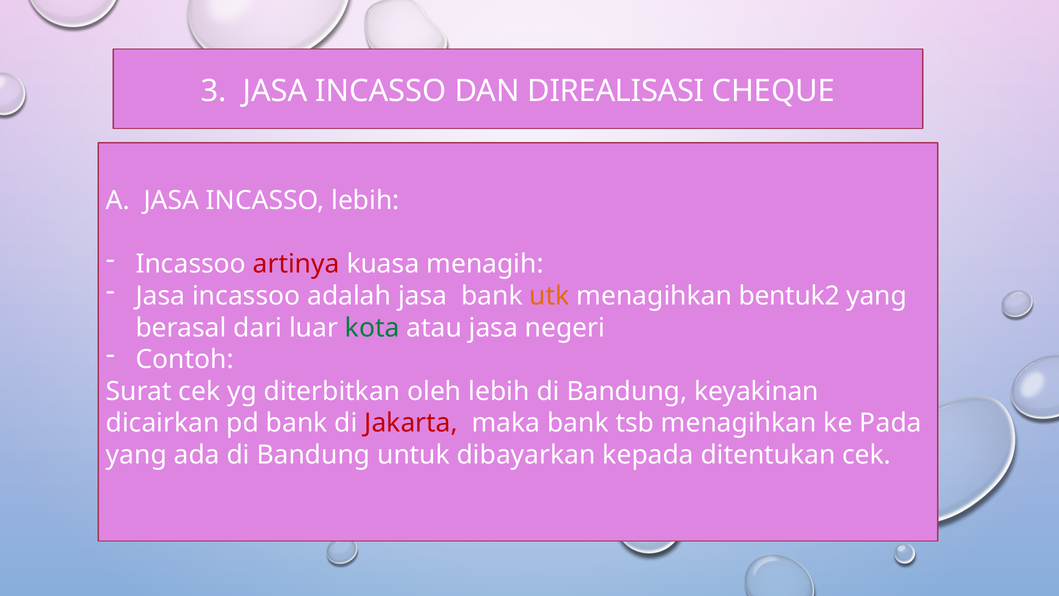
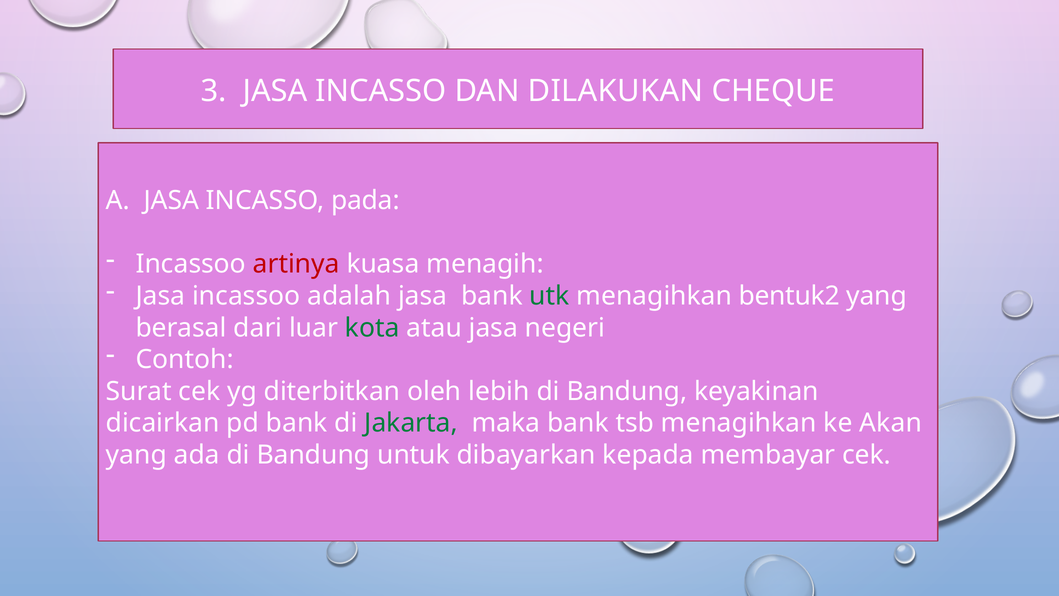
DIREALISASI: DIREALISASI -> DILAKUKAN (615, 91)
INCASSO lebih: lebih -> pada (365, 201)
utk colour: orange -> green (549, 296)
Jakarta colour: red -> green (411, 423)
Pada: Pada -> Akan (891, 423)
ditentukan: ditentukan -> membayar (768, 455)
